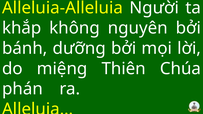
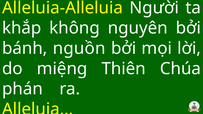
dưỡng: dưỡng -> nguồn (79, 48)
